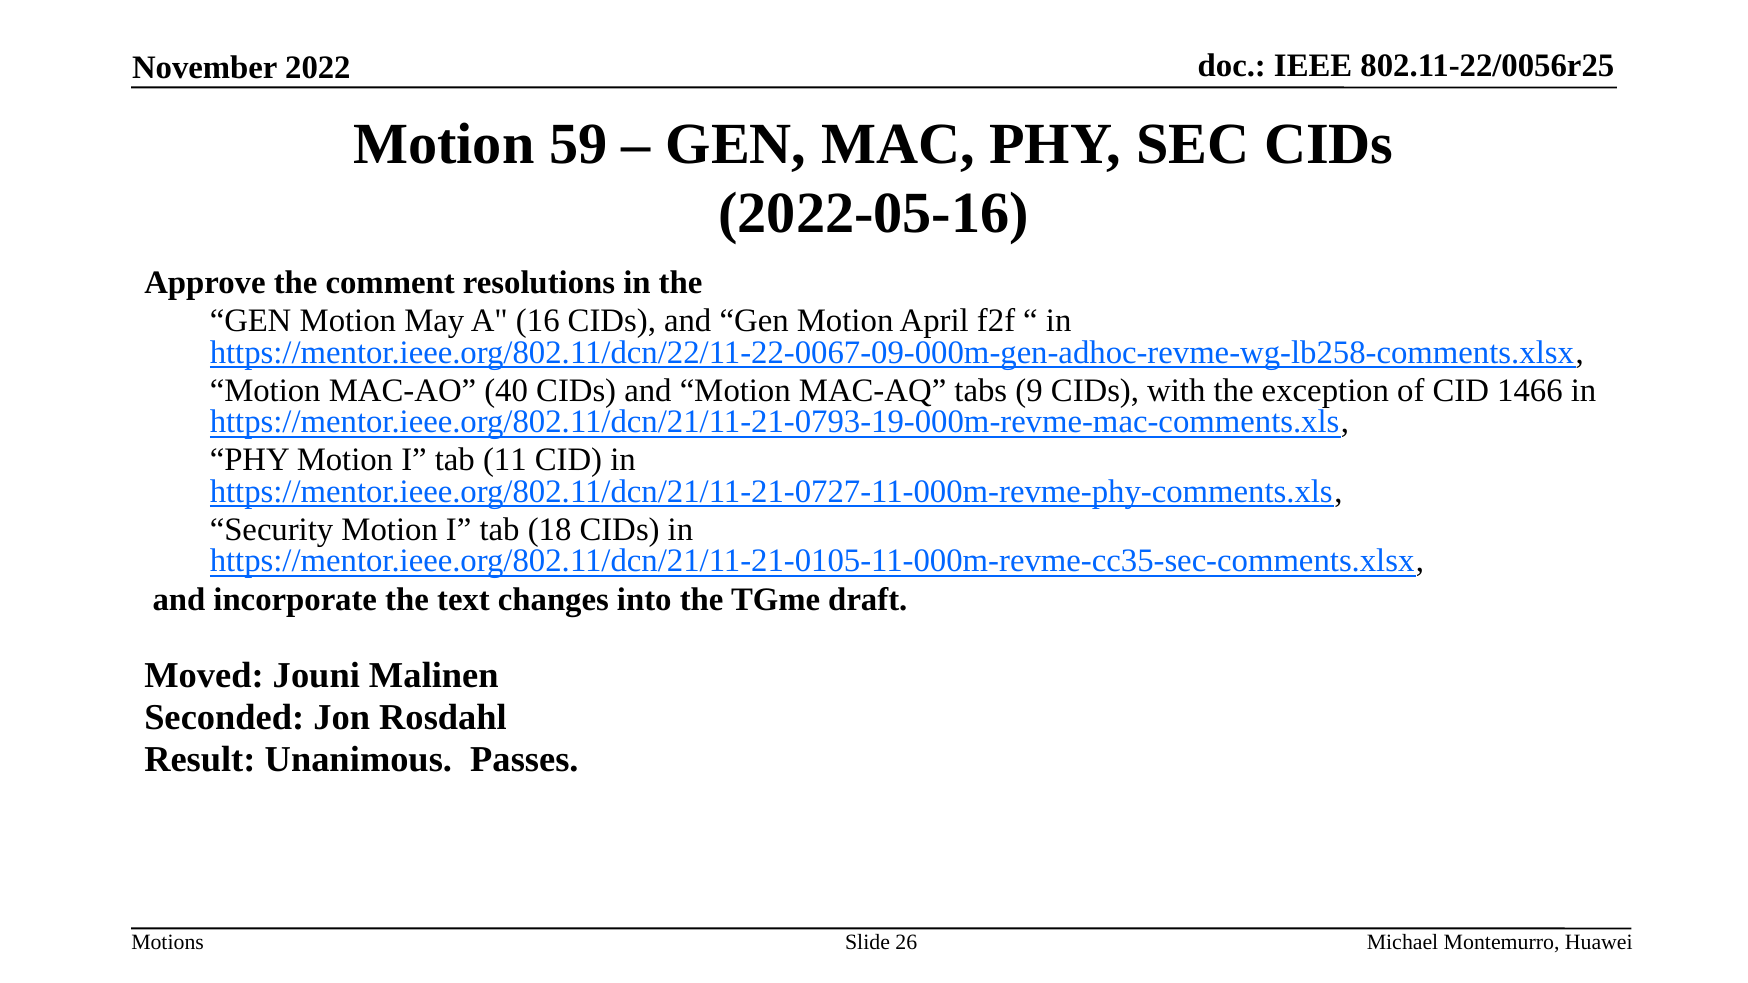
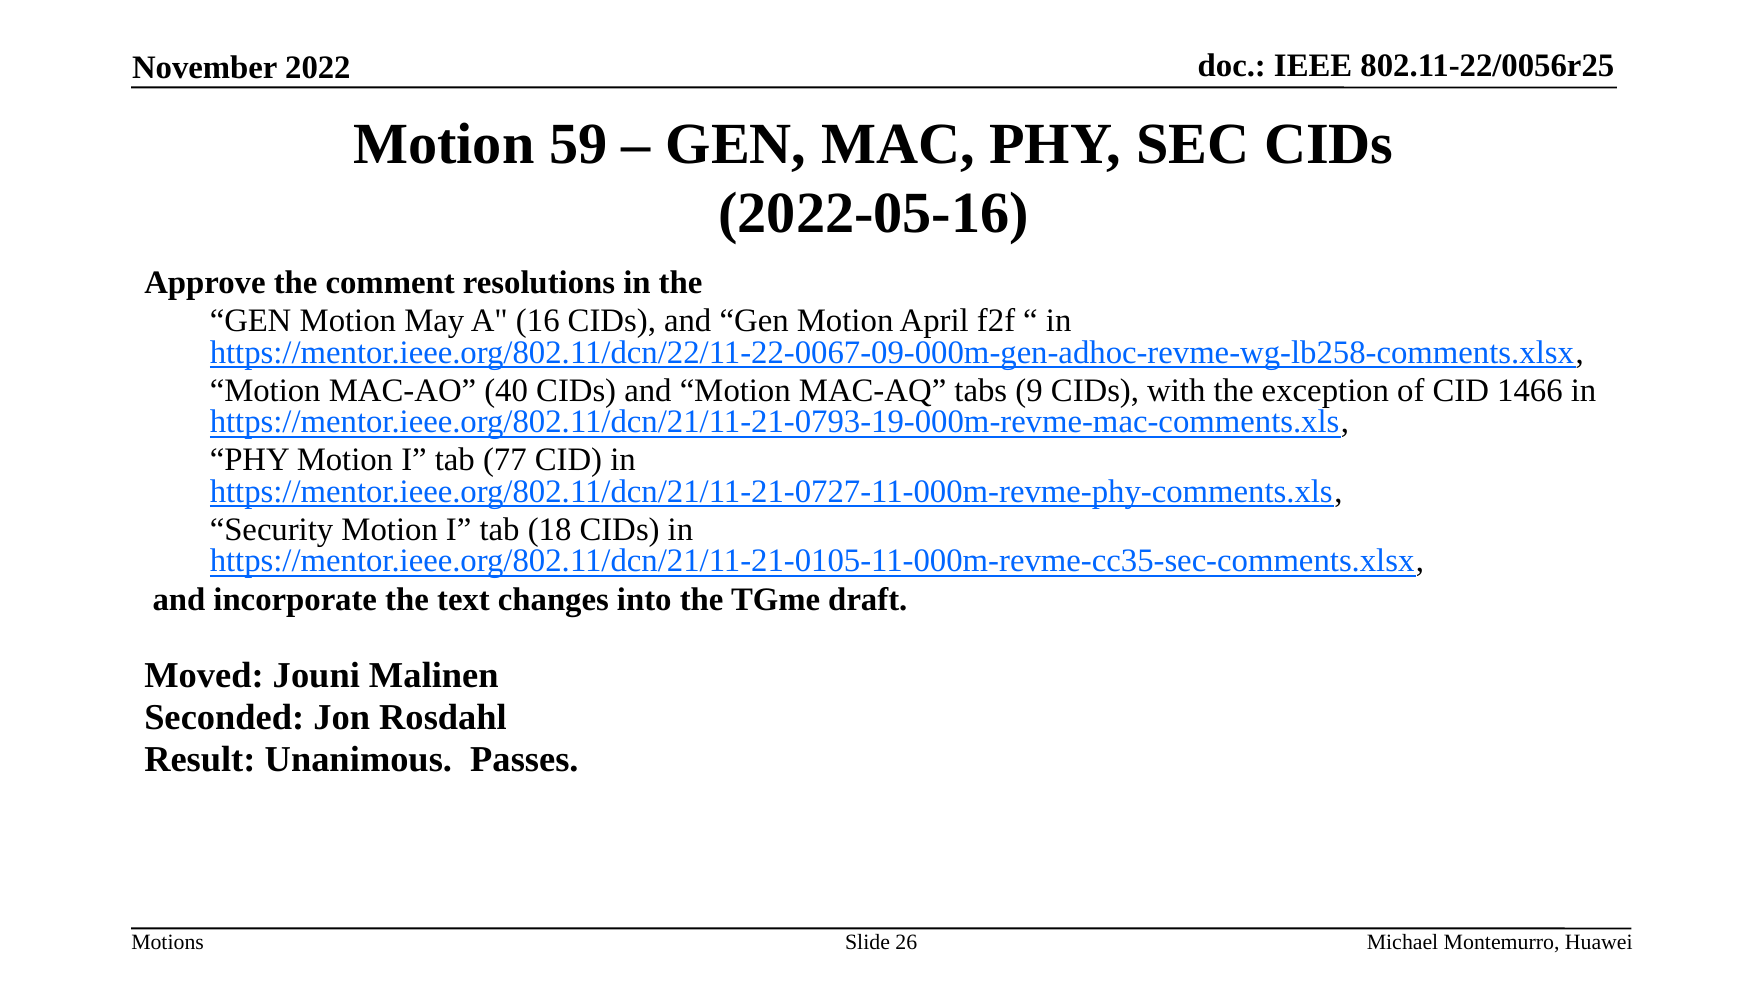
11: 11 -> 77 (505, 460)
